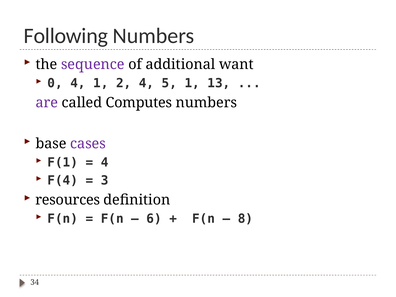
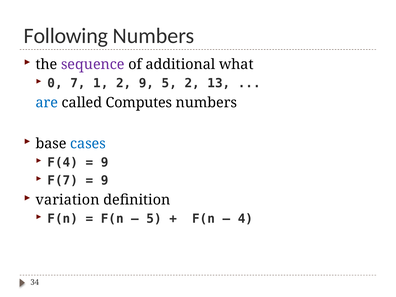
want: want -> what (236, 64)
0 4: 4 -> 7 (78, 83)
2 4: 4 -> 9 (146, 83)
5 1: 1 -> 2 (192, 83)
are colour: purple -> blue (47, 103)
cases colour: purple -> blue (88, 144)
F(1: F(1 -> F(4 (63, 162)
4: 4 -> 9 (105, 162)
F(4: F(4 -> F(7 (63, 180)
3: 3 -> 9 (105, 180)
resources: resources -> variation (68, 200)
6: 6 -> 5 (154, 219)
8: 8 -> 4 (245, 219)
